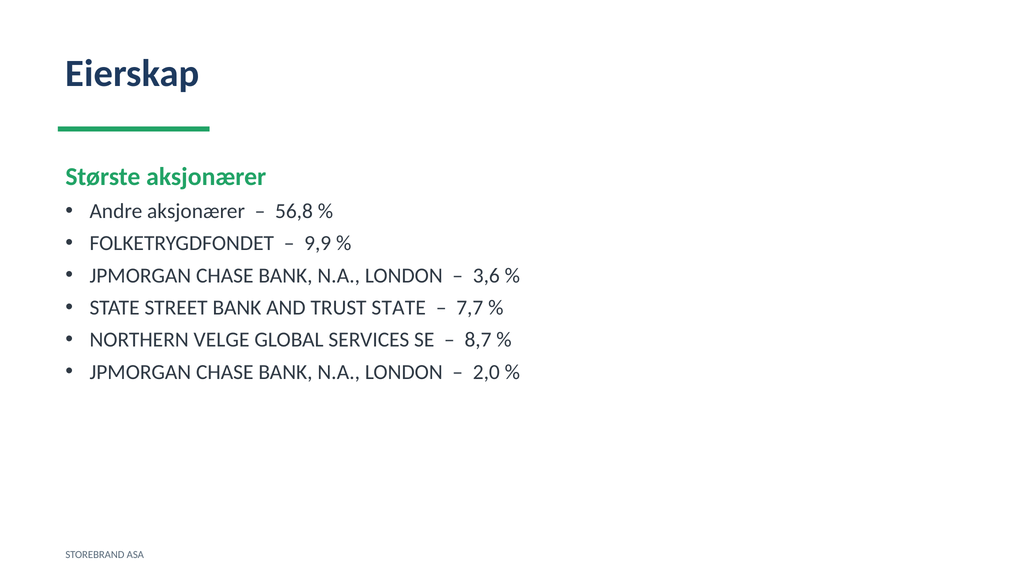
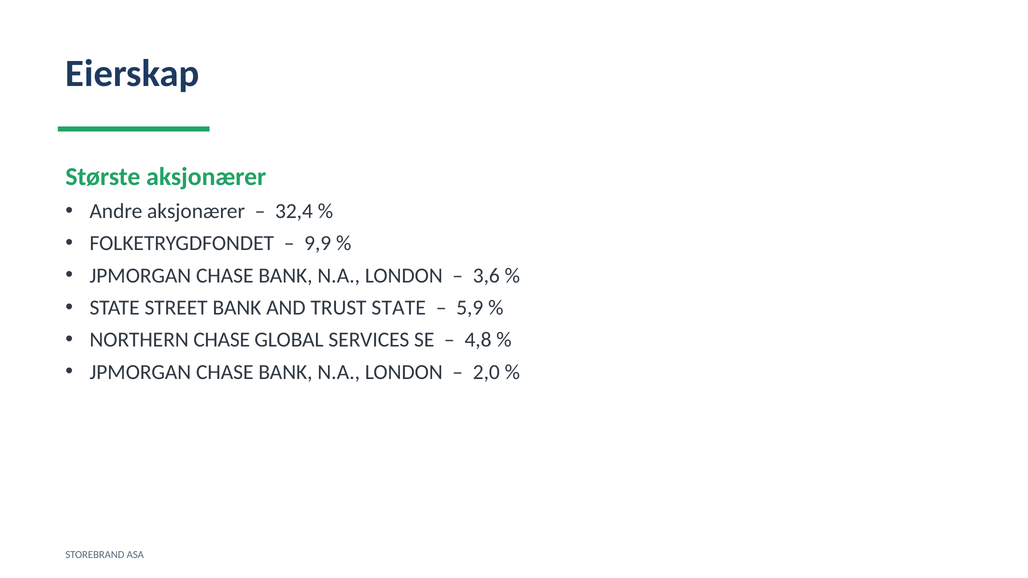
56,8: 56,8 -> 32,4 (294, 211)
7,7: 7,7 -> 5,9 (470, 308)
NORTHERN VELGE: VELGE -> CHASE (222, 340)
8,7: 8,7 -> 4,8 (478, 340)
